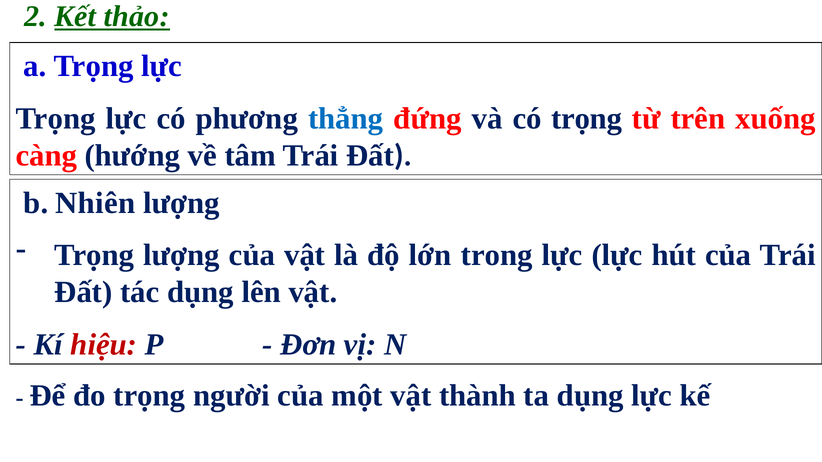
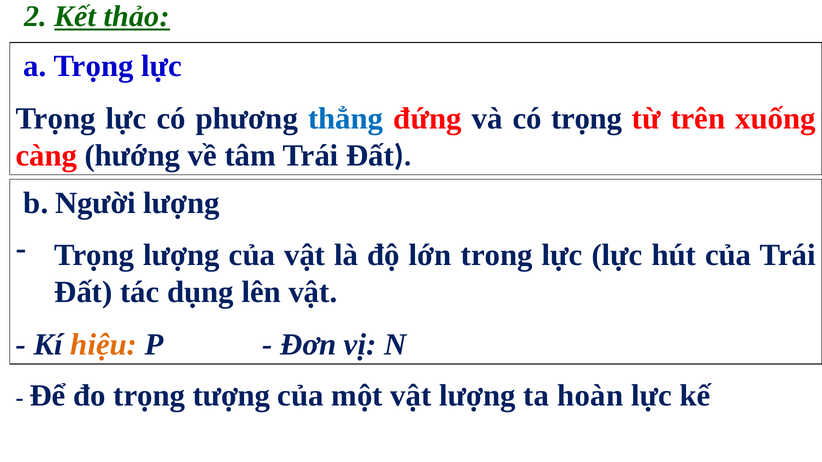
Nhiên: Nhiên -> Người (96, 203)
hiệu colour: red -> orange (104, 345)
người: người -> tượng (232, 396)
vật thành: thành -> lượng (478, 396)
ta dụng: dụng -> hoàn (590, 396)
